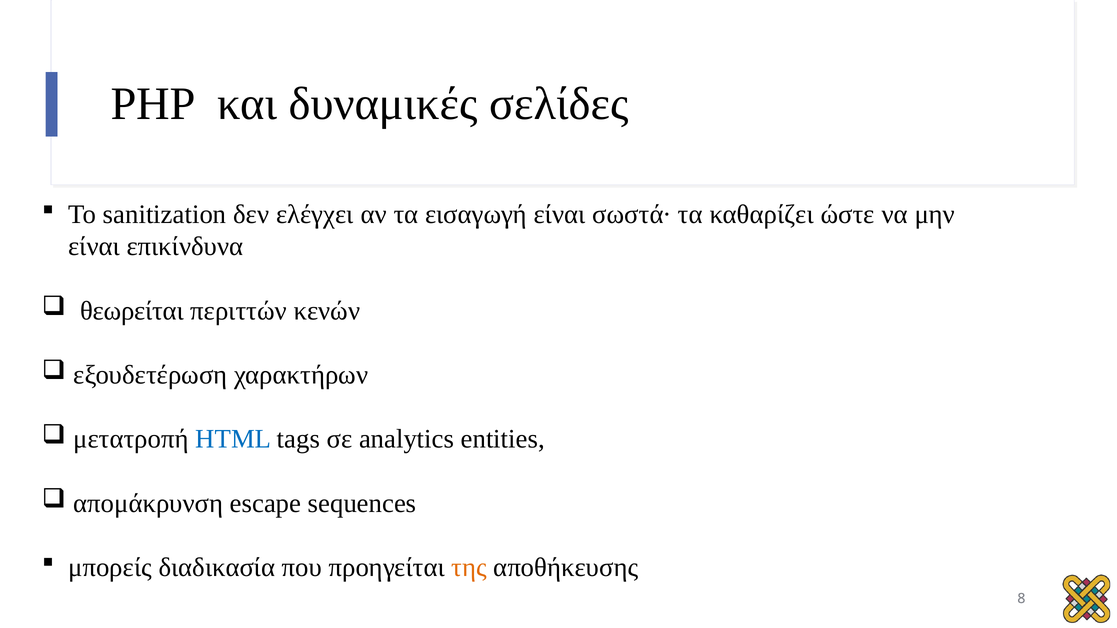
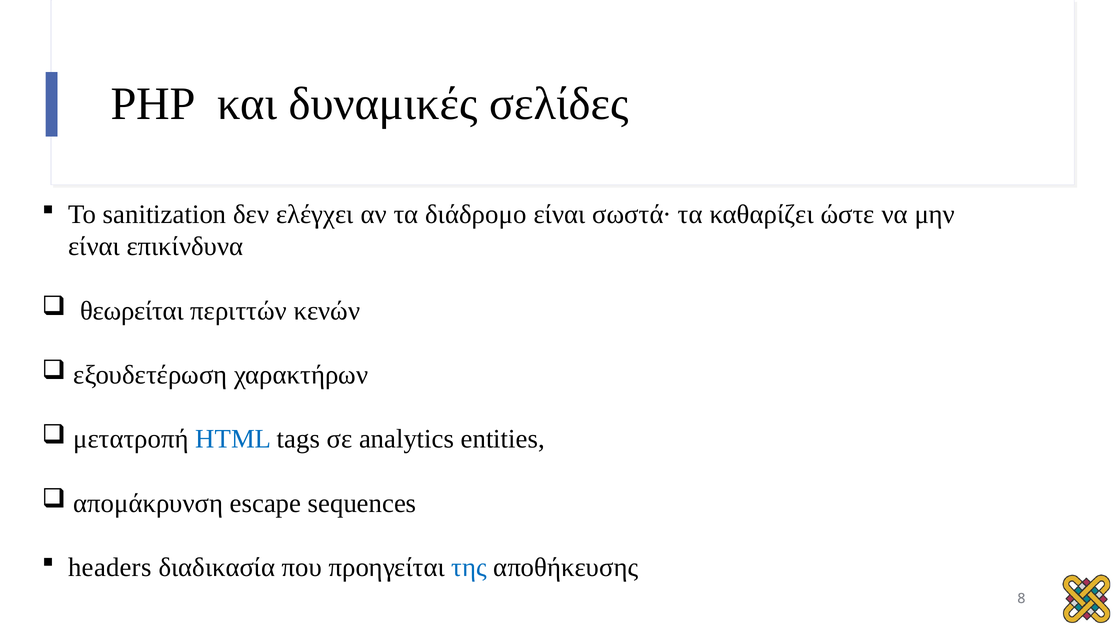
εισαγωγή: εισαγωγή -> διάδρομο (476, 215)
μπορείς: μπορείς -> headers (110, 568)
της colour: orange -> blue (469, 568)
